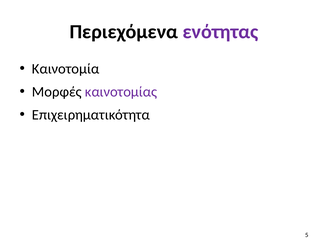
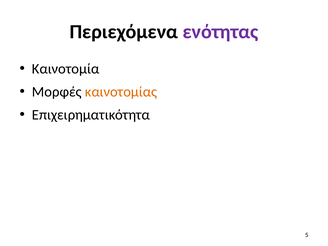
καινοτομίας colour: purple -> orange (121, 92)
